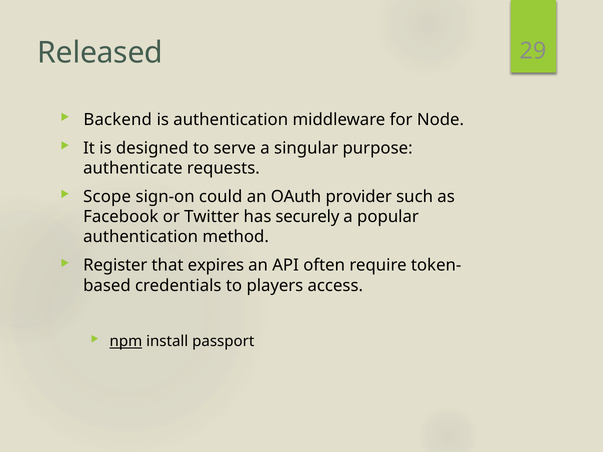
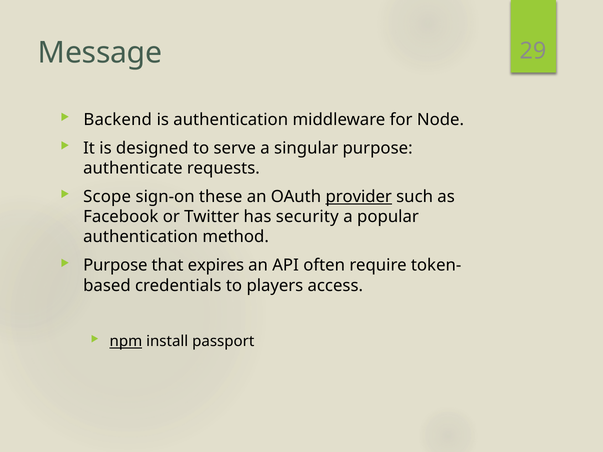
Released: Released -> Message (100, 53)
could: could -> these (221, 197)
provider underline: none -> present (359, 197)
securely: securely -> security (307, 217)
Register: Register -> Purpose (115, 266)
